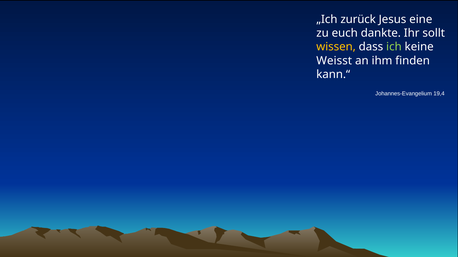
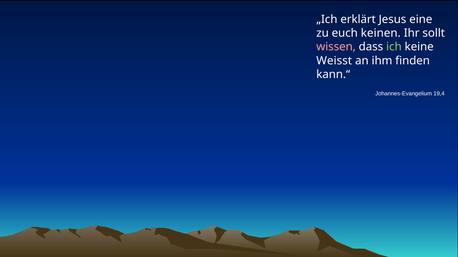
zurück: zurück -> erklärt (358, 20)
dankte: dankte -> keinen (381, 33)
wissen colour: yellow -> pink (336, 47)
